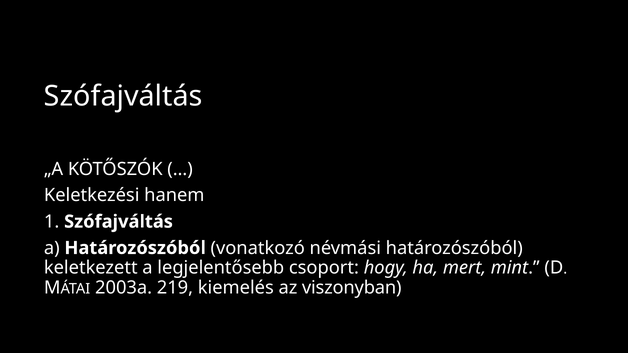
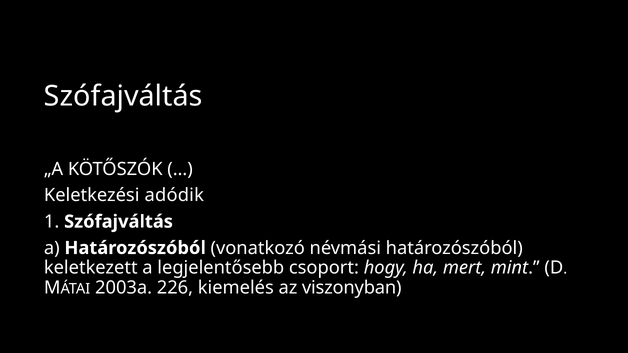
hanem: hanem -> adódik (174, 195)
219: 219 -> 226 (175, 288)
